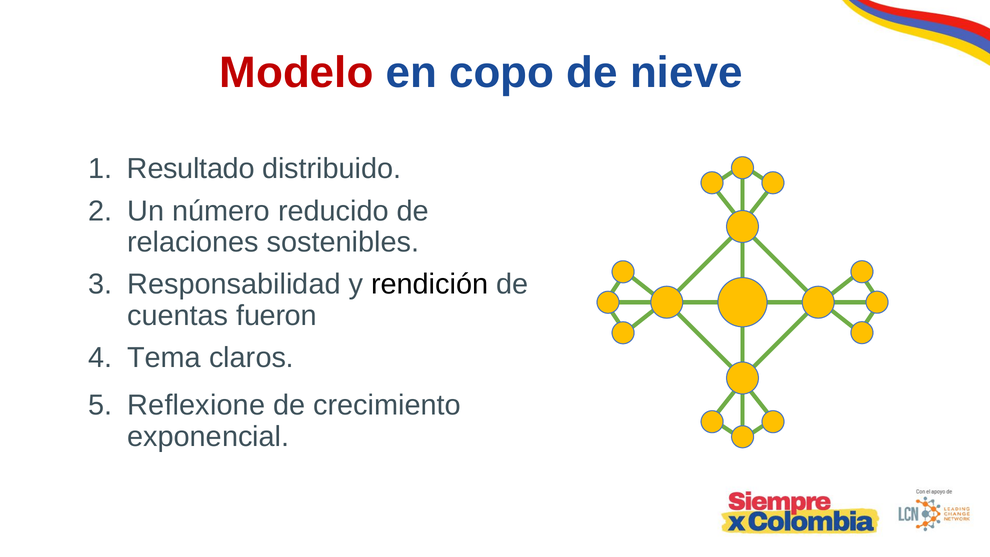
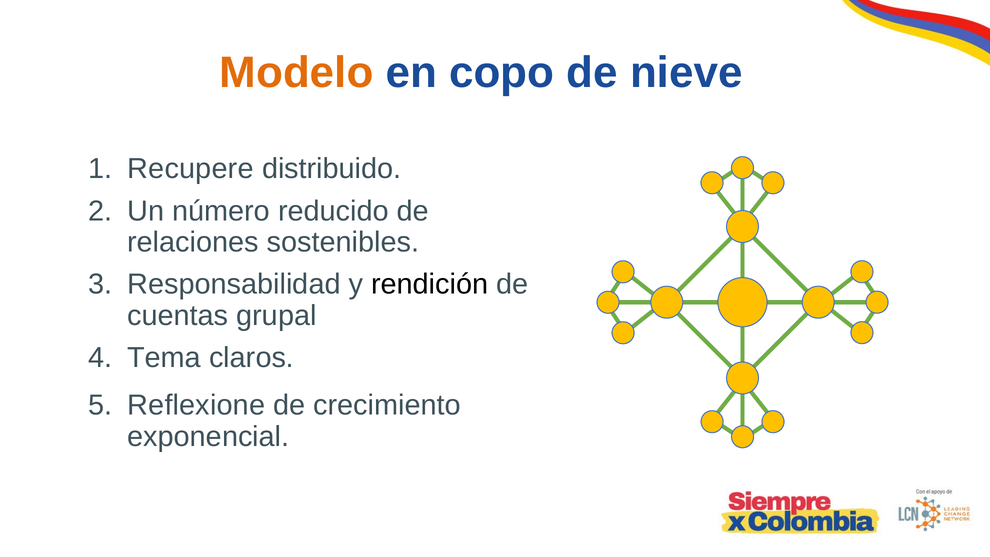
Modelo colour: red -> orange (296, 73)
Resultado: Resultado -> Recupere (191, 169)
fueron: fueron -> grupal (276, 316)
